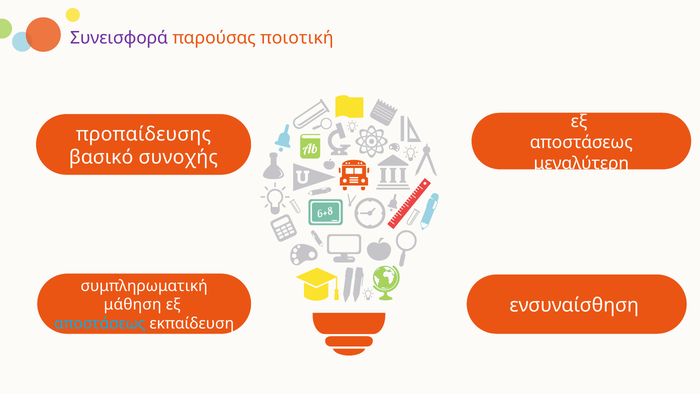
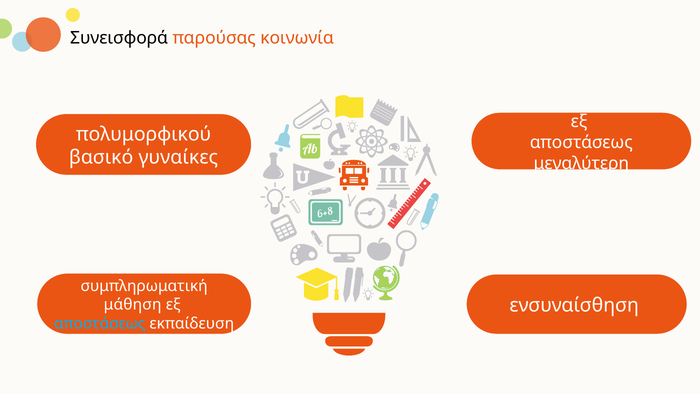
Συνεισφορά colour: purple -> black (119, 38)
ποιοτική: ποιοτική -> κοινωνία (297, 38)
προπαίδευσης: προπαίδευσης -> πολυμορφικού (144, 134)
συνοχής: συνοχής -> γυναίκες (178, 157)
